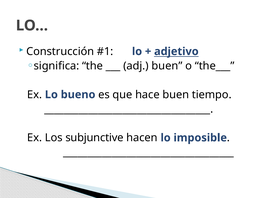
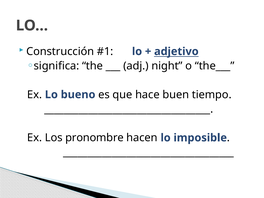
adj buen: buen -> night (167, 66)
subjunctive: subjunctive -> pronombre (94, 138)
